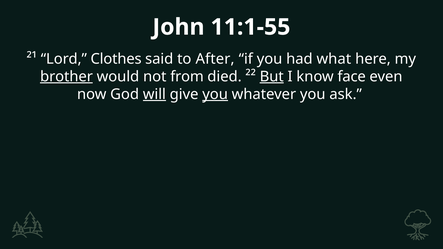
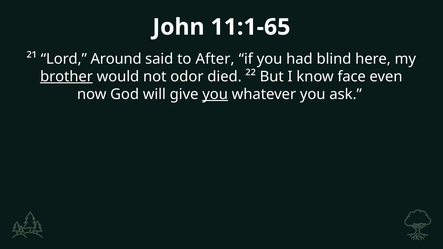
11:1-55: 11:1-55 -> 11:1-65 (250, 27)
Clothes: Clothes -> Around (116, 59)
what: what -> blind (334, 59)
from: from -> odor (187, 77)
But underline: present -> none (272, 77)
will underline: present -> none (154, 94)
